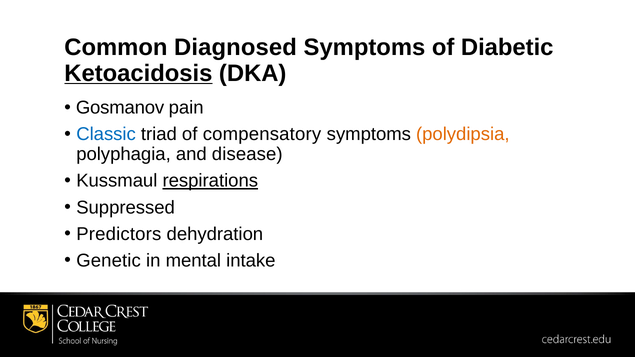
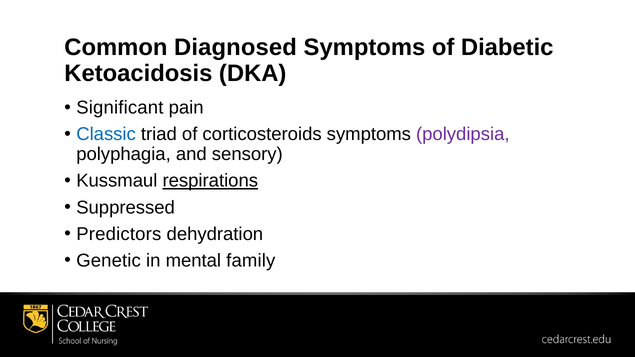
Ketoacidosis underline: present -> none (138, 73)
Gosmanov: Gosmanov -> Significant (120, 108)
compensatory: compensatory -> corticosteroids (262, 134)
polydipsia colour: orange -> purple (463, 134)
disease: disease -> sensory (247, 154)
intake: intake -> family (251, 261)
